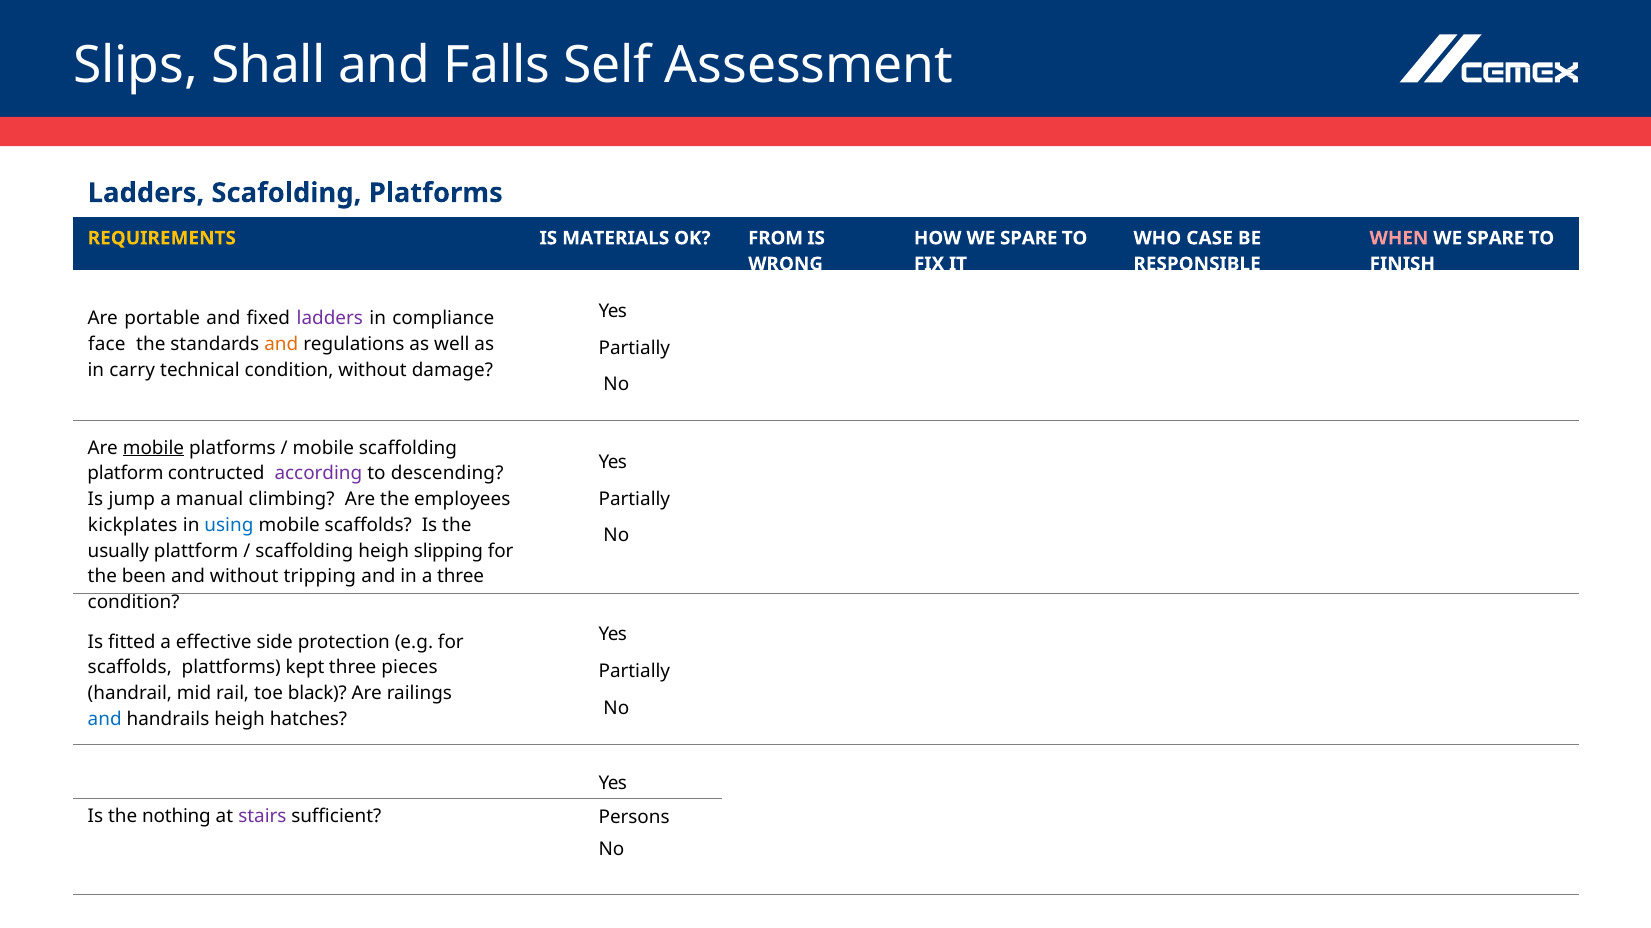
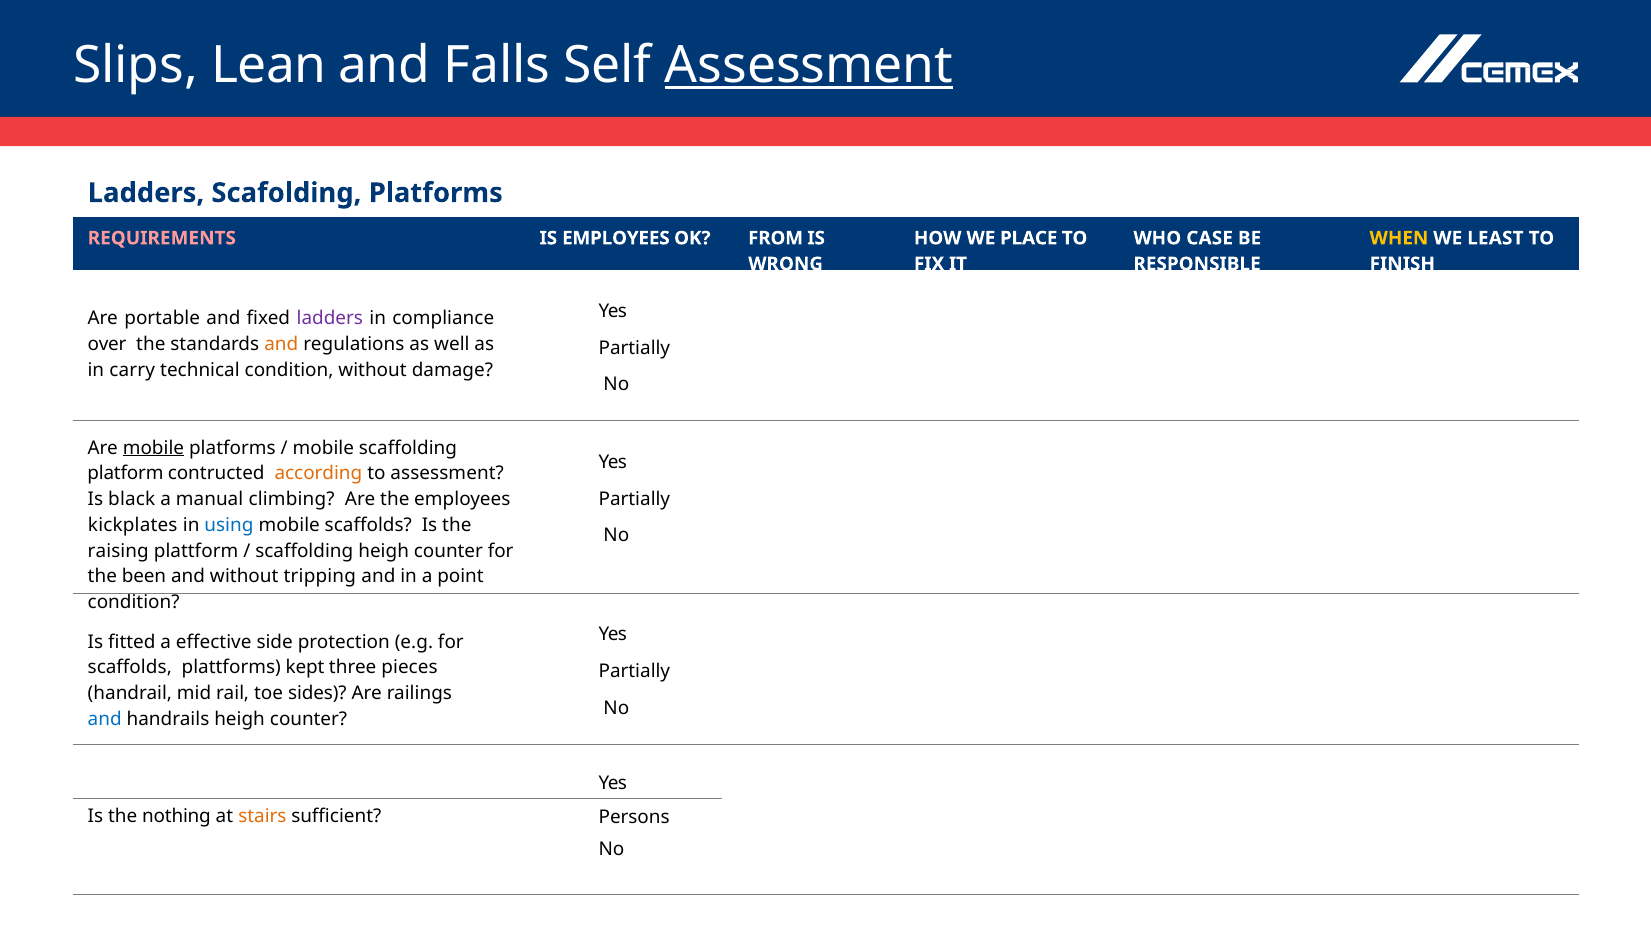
Shall: Shall -> Lean (269, 65)
Assessment underline: none -> present (809, 65)
REQUIREMENTS colour: yellow -> pink (162, 238)
IS MATERIALS: MATERIALS -> EMPLOYEES (616, 238)
HOW WE SPARE: SPARE -> PLACE (1029, 238)
WHEN colour: pink -> yellow (1399, 238)
SPARE: SPARE -> LEAST (1495, 238)
face: face -> over (107, 345)
according colour: purple -> orange (318, 474)
to descending: descending -> assessment (447, 474)
jump: jump -> black (132, 500)
usually: usually -> raising (118, 551)
scaffolding heigh slipping: slipping -> counter (448, 551)
a three: three -> point (461, 577)
black: black -> sides (317, 694)
handrails heigh hatches: hatches -> counter (309, 720)
stairs colour: purple -> orange (262, 817)
